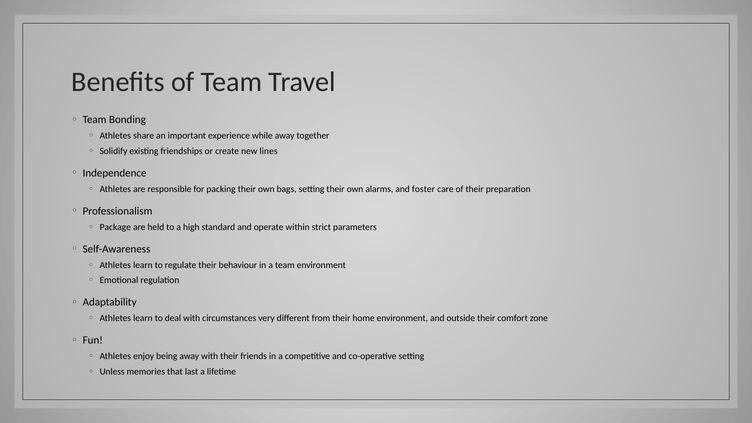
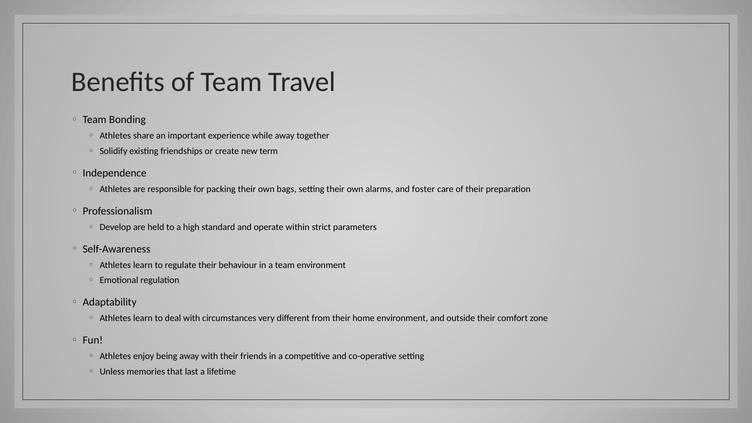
lines: lines -> term (269, 151)
Package: Package -> Develop (115, 227)
